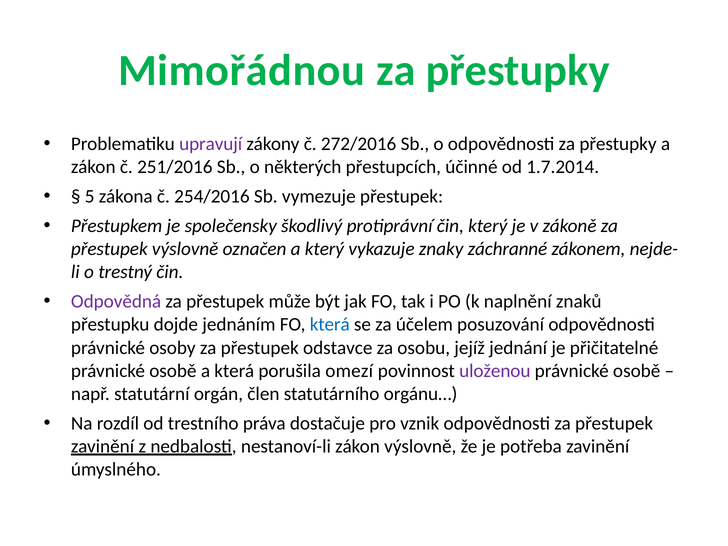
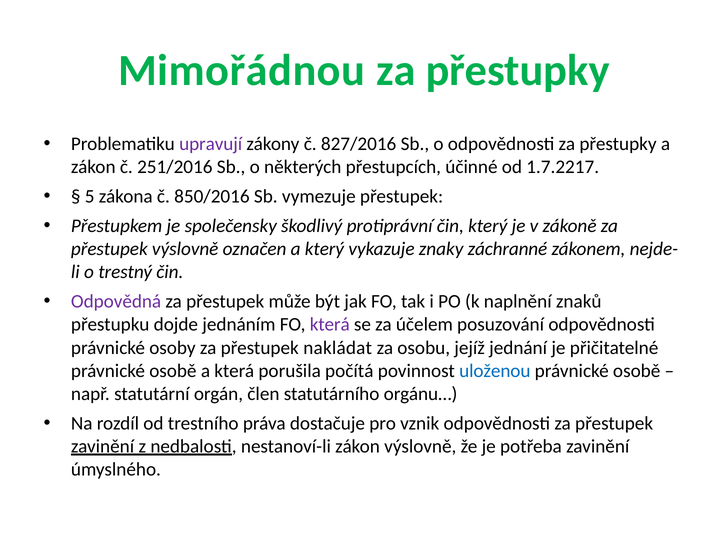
272/2016: 272/2016 -> 827/2016 (359, 144)
1.7.2014: 1.7.2014 -> 1.7.2217 (563, 167)
254/2016: 254/2016 -> 850/2016 (212, 196)
která colour: blue -> purple (330, 325)
odstavce: odstavce -> nakládat (338, 348)
omezí: omezí -> počítá (349, 371)
uloženou colour: purple -> blue (495, 371)
